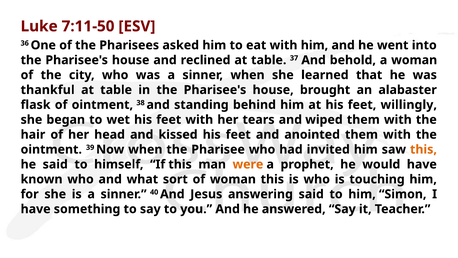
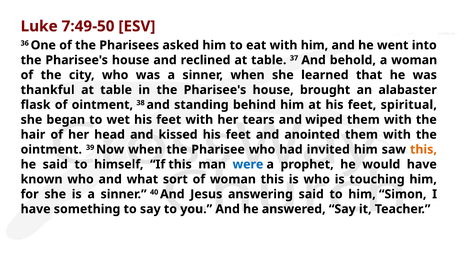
7:11-50: 7:11-50 -> 7:49-50 (88, 26)
willingly: willingly -> spiritual (409, 105)
were colour: orange -> blue (248, 164)
